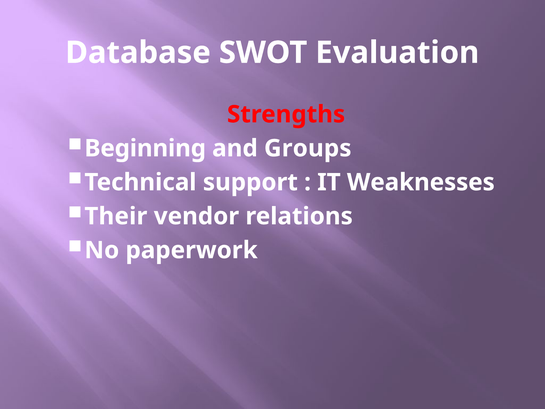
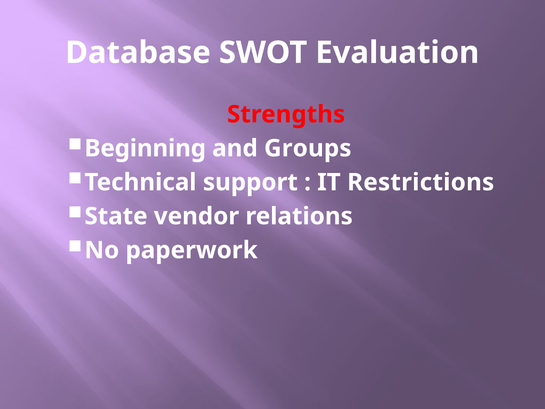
Weaknesses: Weaknesses -> Restrictions (421, 182)
Their: Their -> State (116, 216)
